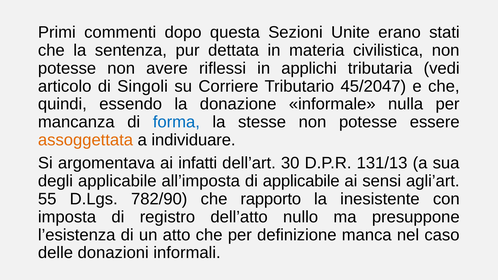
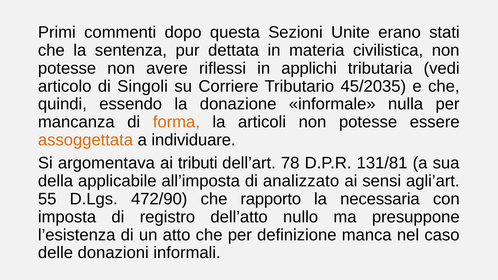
45/2047: 45/2047 -> 45/2035 (373, 86)
forma colour: blue -> orange (176, 122)
stesse: stesse -> articoli (262, 122)
infatti: infatti -> tributi (198, 163)
30: 30 -> 78 (290, 163)
131/13: 131/13 -> 131/81 (382, 163)
degli: degli -> della (55, 181)
di applicabile: applicabile -> analizzato (301, 181)
782/90: 782/90 -> 472/90 (159, 199)
inesistente: inesistente -> necessaria (380, 199)
